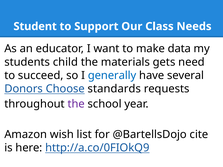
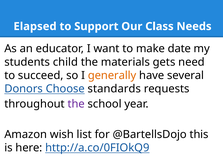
Student: Student -> Elapsed (35, 26)
data: data -> date (179, 49)
generally colour: blue -> orange (112, 75)
cite: cite -> this (199, 135)
